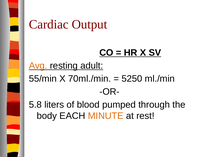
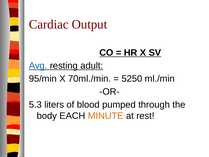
Avg colour: orange -> blue (38, 66)
55/min: 55/min -> 95/min (43, 79)
5.8: 5.8 -> 5.3 (35, 105)
